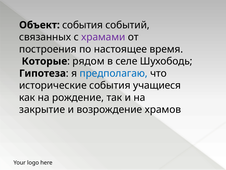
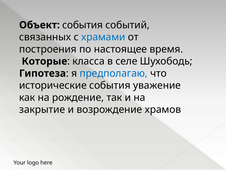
храмами colour: purple -> blue (103, 37)
рядом: рядом -> класса (89, 61)
учащиеся: учащиеся -> уважение (157, 85)
